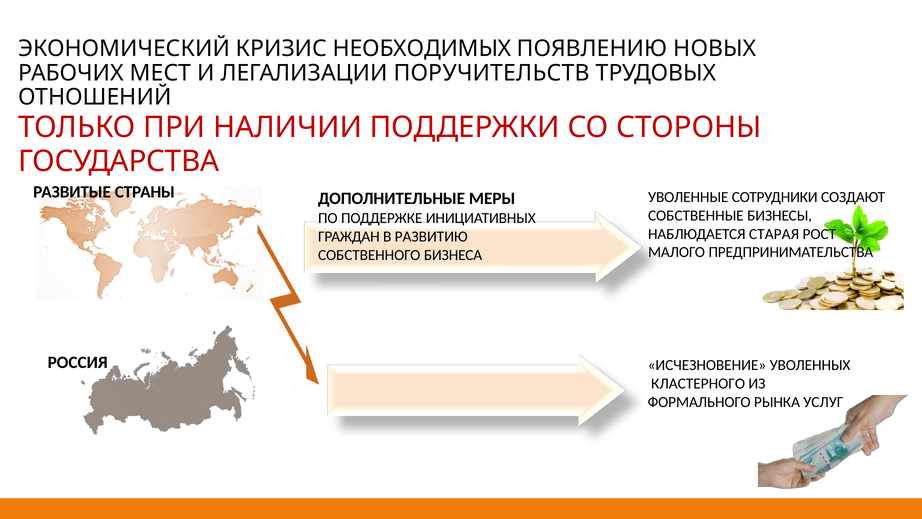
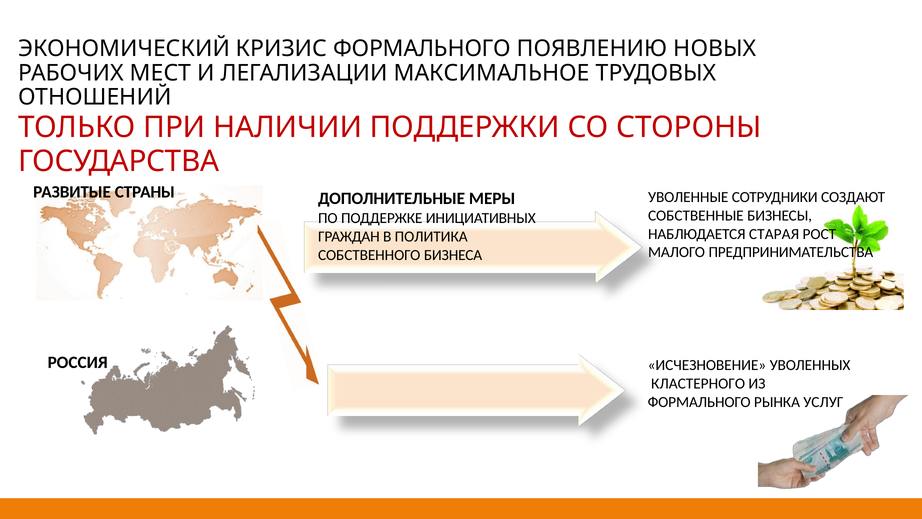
КРИЗИС НЕОБХОДИМЫХ: НЕОБХОДИМЫХ -> ФОРМАЛЬНОГО (422, 49)
ПОРУЧИТЕЛЬСТВ: ПОРУЧИТЕЛЬСТВ -> МАКСИМАЛЬНОЕ (492, 73)
РАЗВИТИЮ: РАЗВИТИЮ -> ПОЛИТИКА (431, 237)
